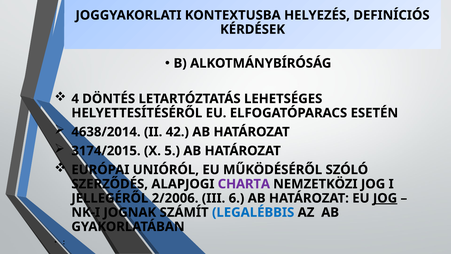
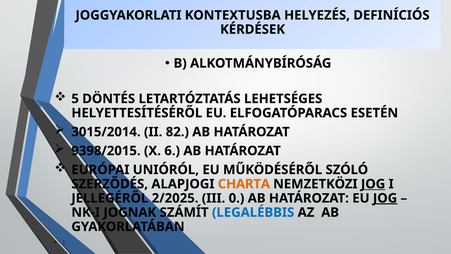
4: 4 -> 5 (75, 99)
4638/2014: 4638/2014 -> 3015/2014 (106, 132)
42: 42 -> 82 (177, 132)
3174/2015: 3174/2015 -> 9398/2015 (106, 151)
5: 5 -> 6 (172, 151)
CHARTA colour: purple -> orange (244, 184)
JOG underline: none -> present (373, 184)
2/2006: 2/2006 -> 2/2025 (175, 198)
6: 6 -> 0 (236, 198)
